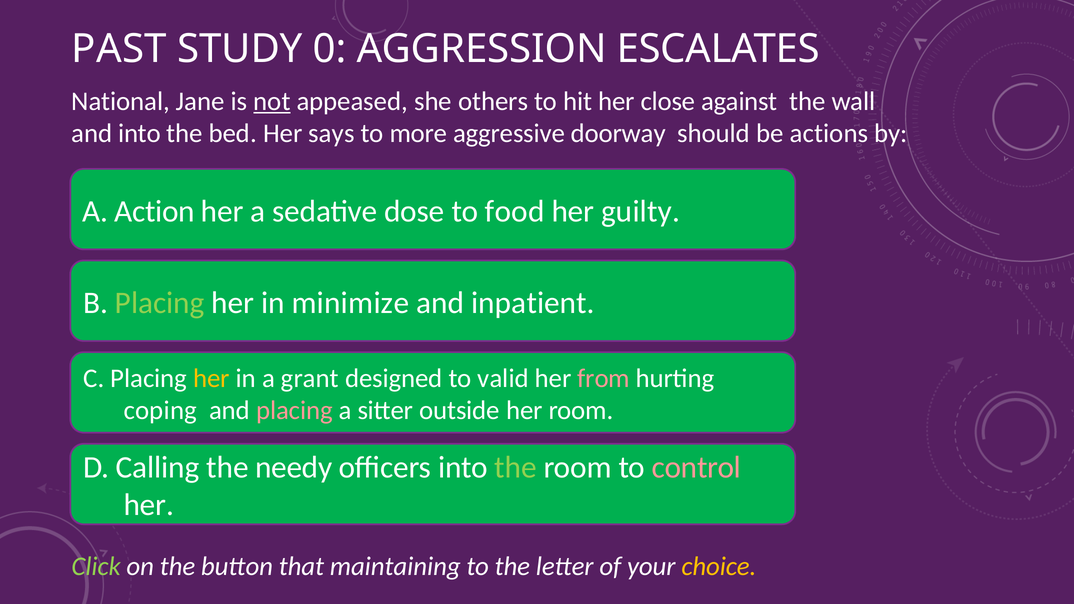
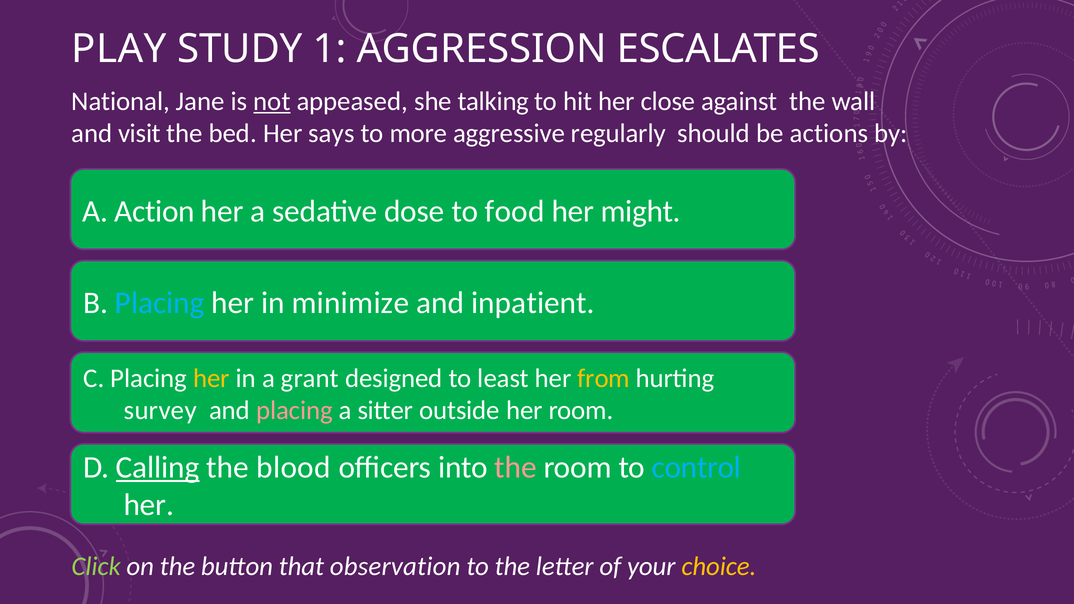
PAST: PAST -> PLAY (119, 49)
0: 0 -> 1 (330, 49)
others: others -> talking (493, 101)
and into: into -> visit (139, 133)
doorway: doorway -> regularly (618, 133)
guilty: guilty -> might (641, 211)
Placing colour: light green -> light blue (160, 303)
valid: valid -> least (503, 378)
from colour: pink -> yellow (604, 378)
coping: coping -> survey (160, 410)
Calling underline: none -> present (158, 468)
needy: needy -> blood (293, 468)
the colour: light green -> pink (516, 468)
control colour: pink -> light blue (696, 468)
maintaining: maintaining -> observation (395, 566)
